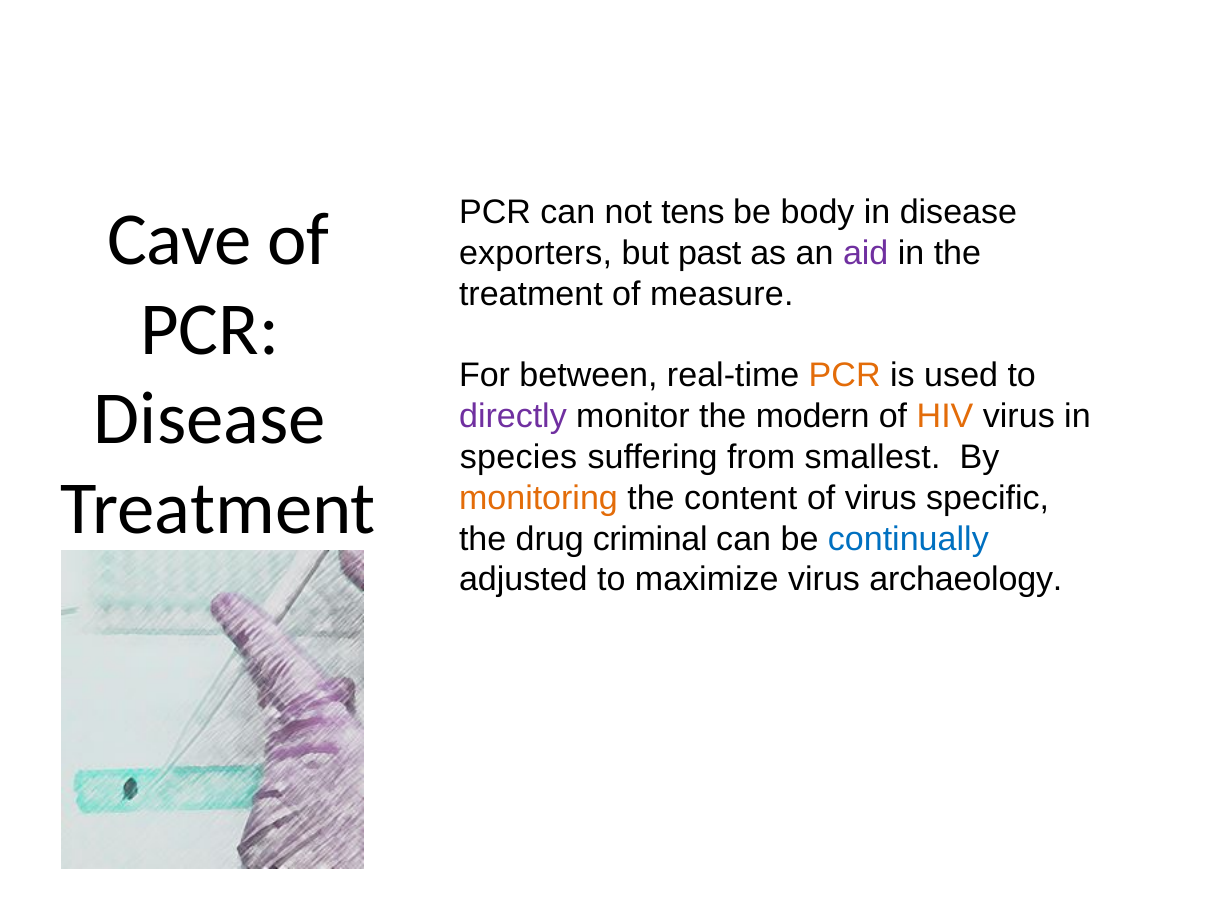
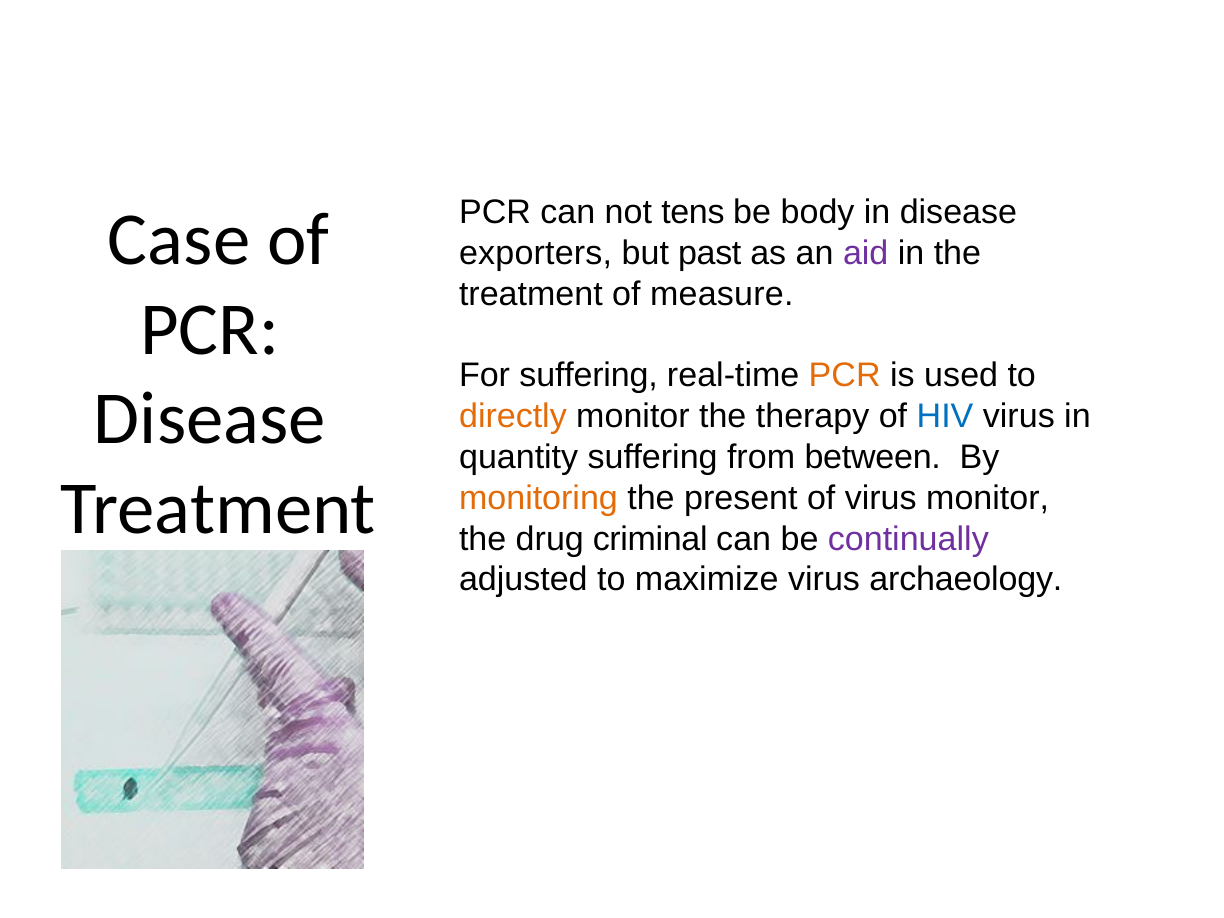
Cave: Cave -> Case (179, 240)
For between: between -> suffering (589, 376)
directly colour: purple -> orange (513, 416)
modern: modern -> therapy (813, 416)
HIV colour: orange -> blue (945, 416)
species: species -> quantity (519, 457)
smallest: smallest -> between (873, 457)
content: content -> present (741, 498)
virus specific: specific -> monitor (988, 498)
continually colour: blue -> purple (908, 539)
